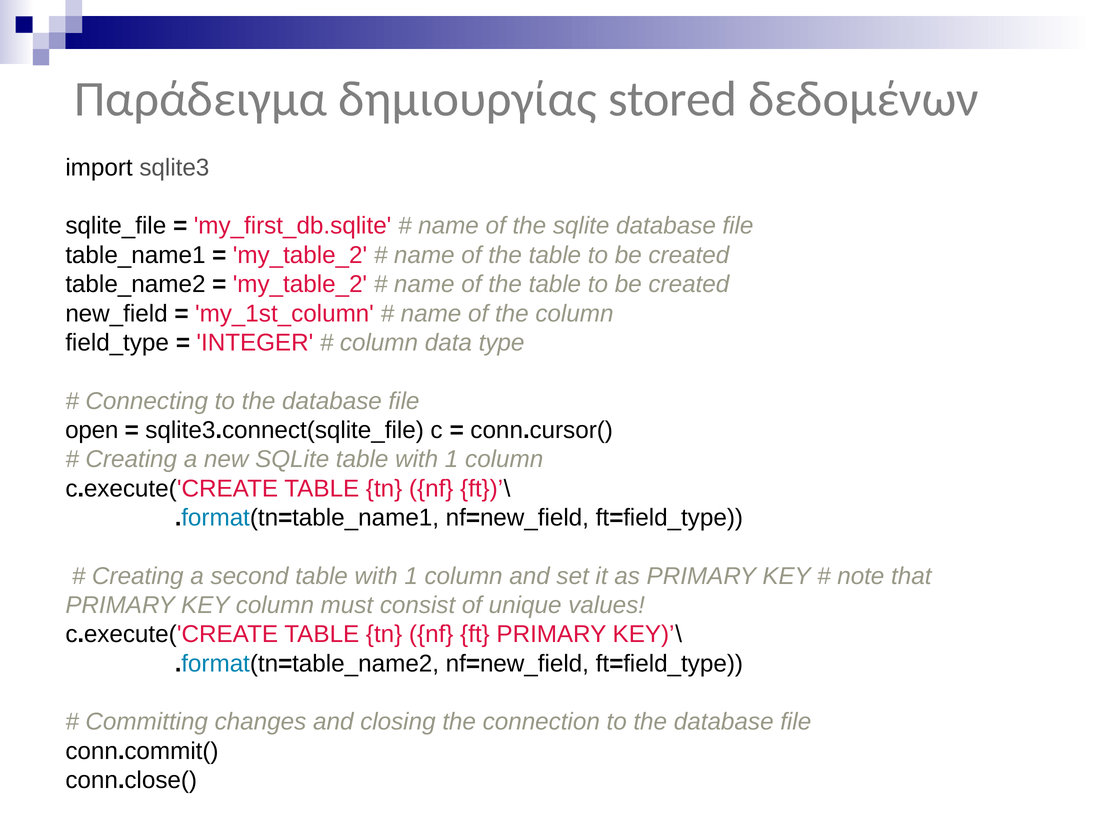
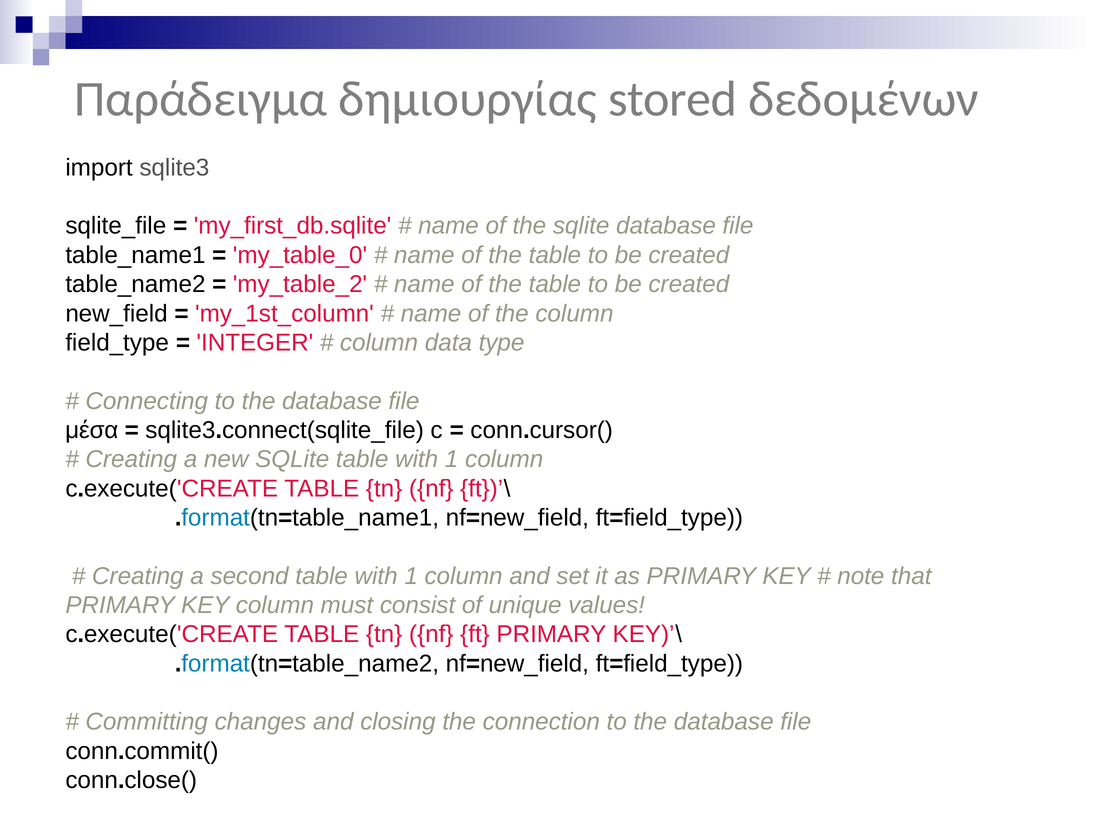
my_table_2: my_table_2 -> my_table_0 (300, 255)
open: open -> μέσα (92, 430)
